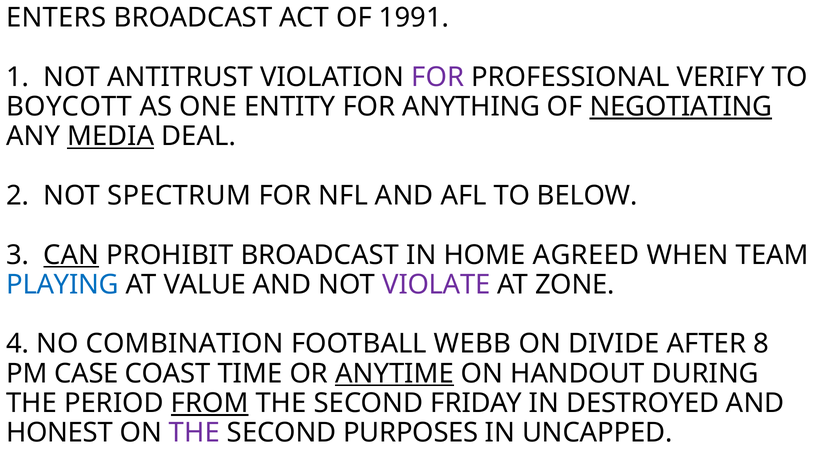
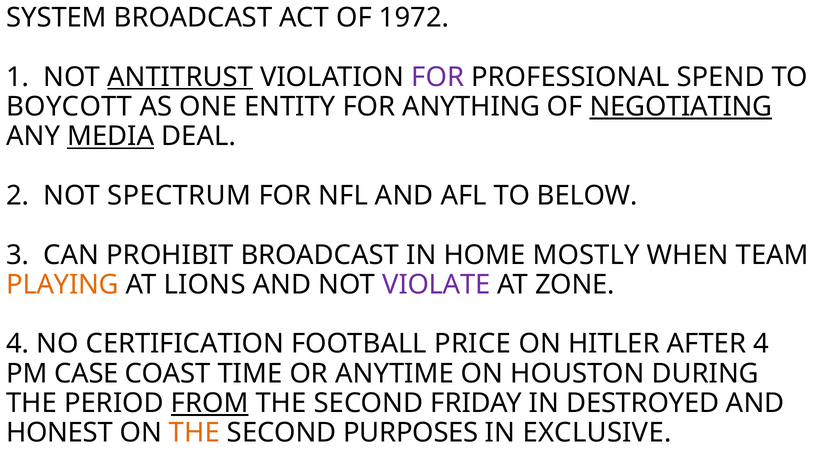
ENTERS: ENTERS -> SYSTEM (56, 18)
1991: 1991 -> 1972 (414, 18)
ANTITRUST underline: none -> present (180, 77)
VERIFY: VERIFY -> SPEND (721, 77)
CAN underline: present -> none (71, 255)
AGREED: AGREED -> MOSTLY (586, 255)
PLAYING colour: blue -> orange (63, 285)
VALUE: VALUE -> LIONS (205, 285)
COMBINATION: COMBINATION -> CERTIFICATION (185, 344)
WEBB: WEBB -> PRICE (473, 344)
DIVIDE: DIVIDE -> HITLER (614, 344)
AFTER 8: 8 -> 4 (761, 344)
ANYTIME underline: present -> none (395, 374)
HANDOUT: HANDOUT -> HOUSTON (577, 374)
THE colour: purple -> orange (194, 433)
UNCAPPED: UNCAPPED -> EXCLUSIVE (597, 433)
